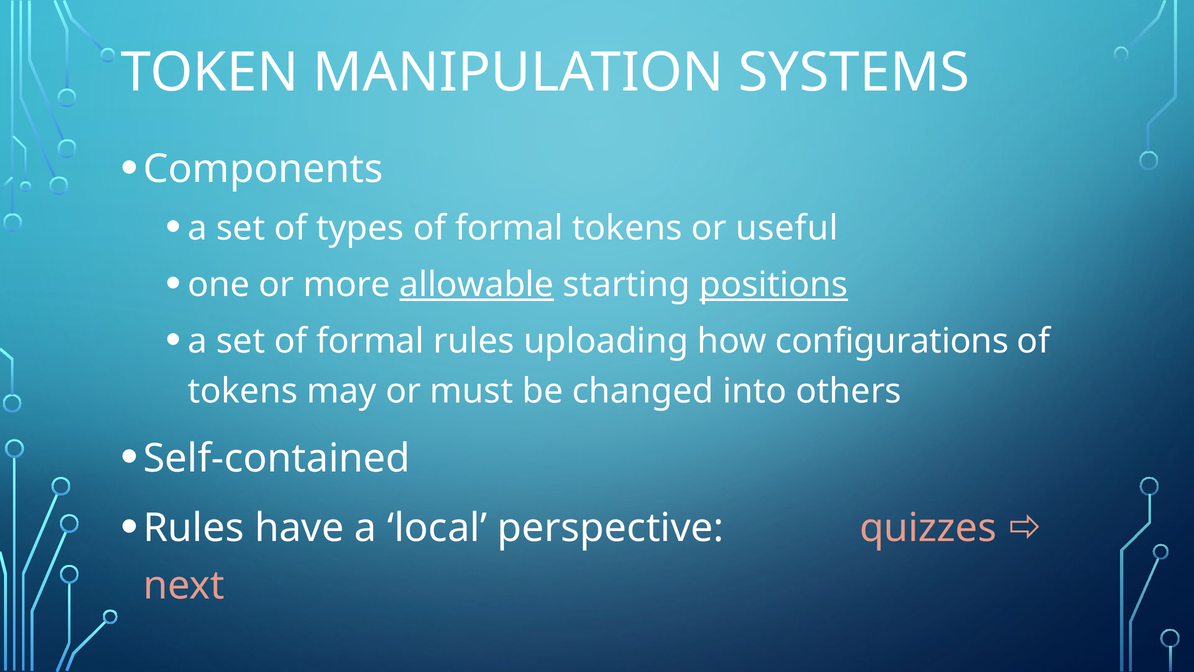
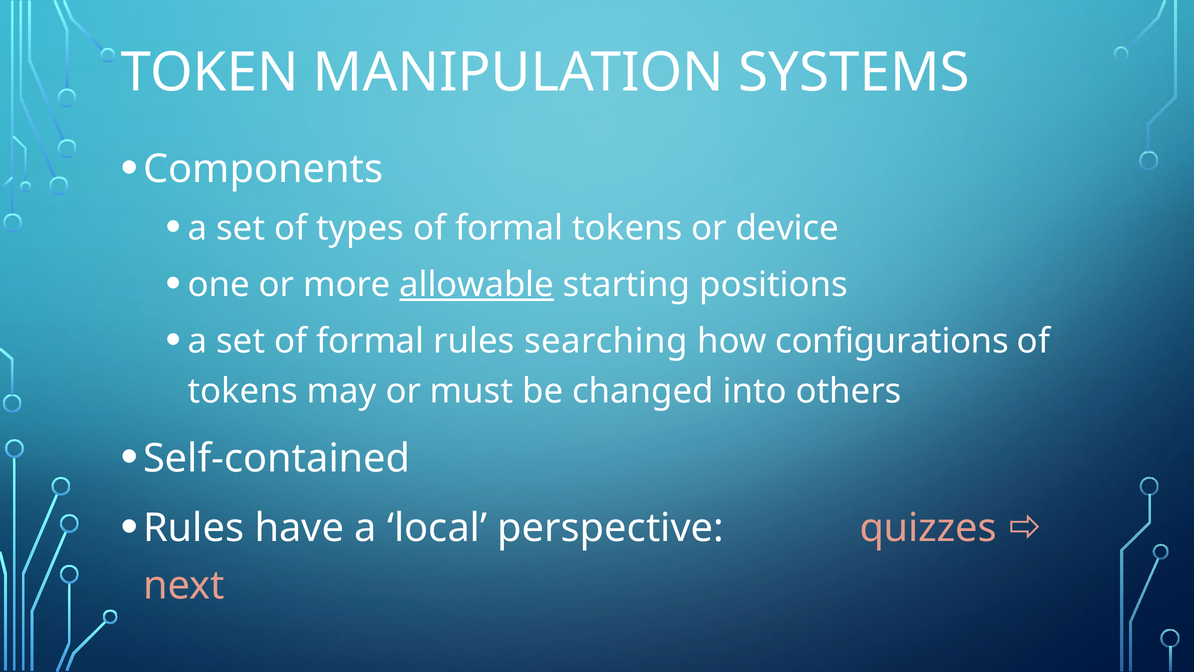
useful: useful -> device (787, 228)
positions underline: present -> none (774, 285)
uploading: uploading -> searching (606, 341)
